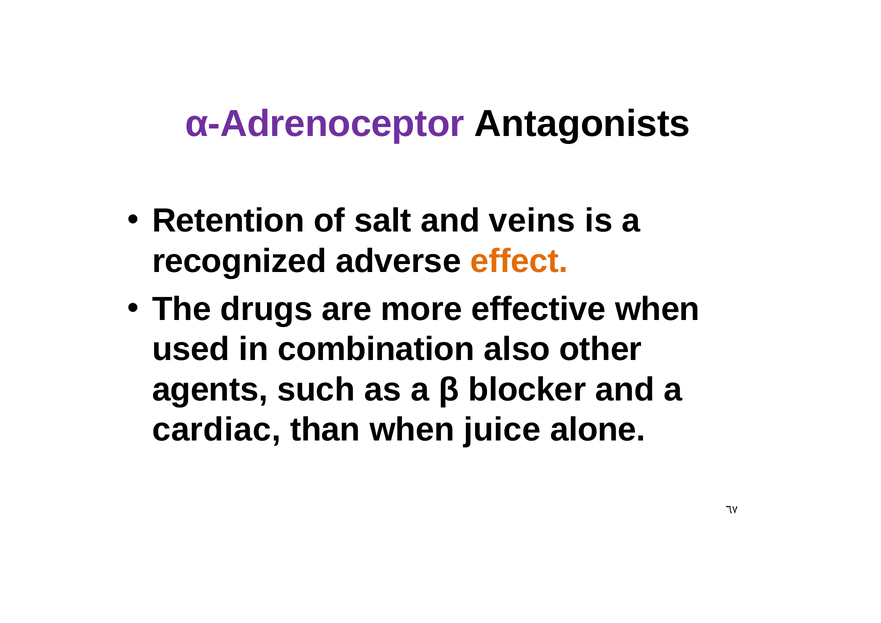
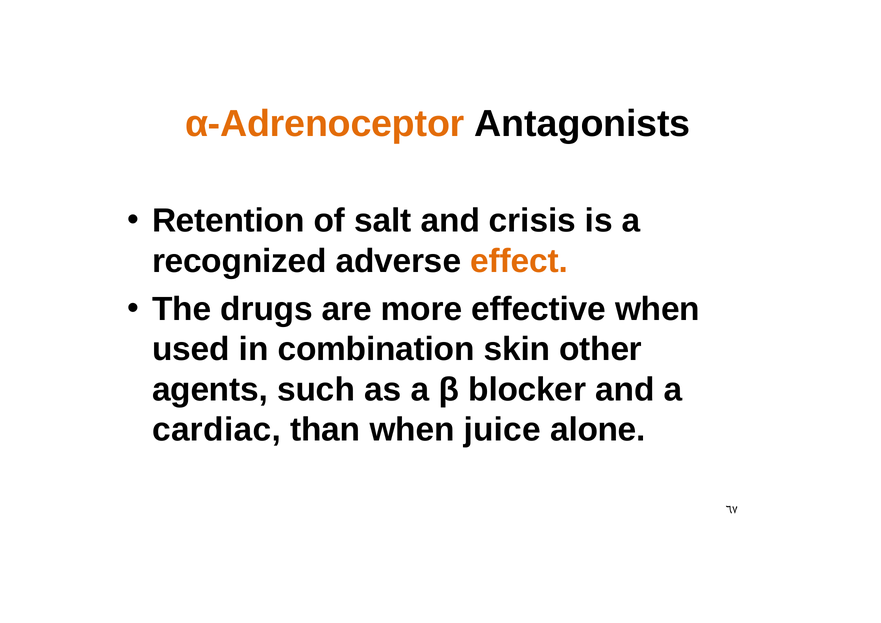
α-Adrenoceptor colour: purple -> orange (325, 124)
veins: veins -> crisis (532, 221)
also: also -> skin (517, 349)
